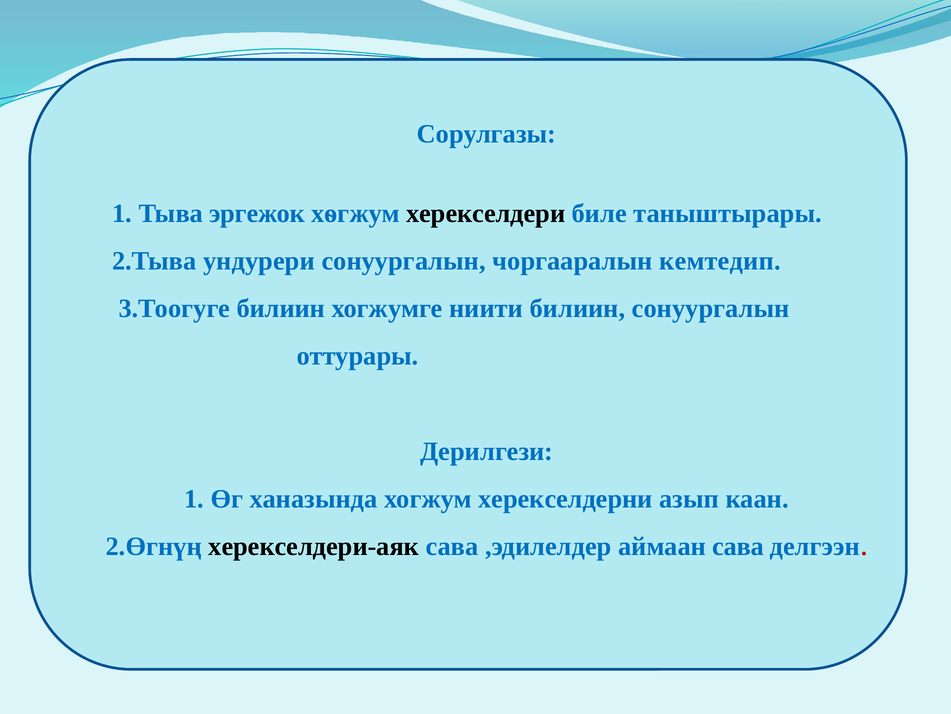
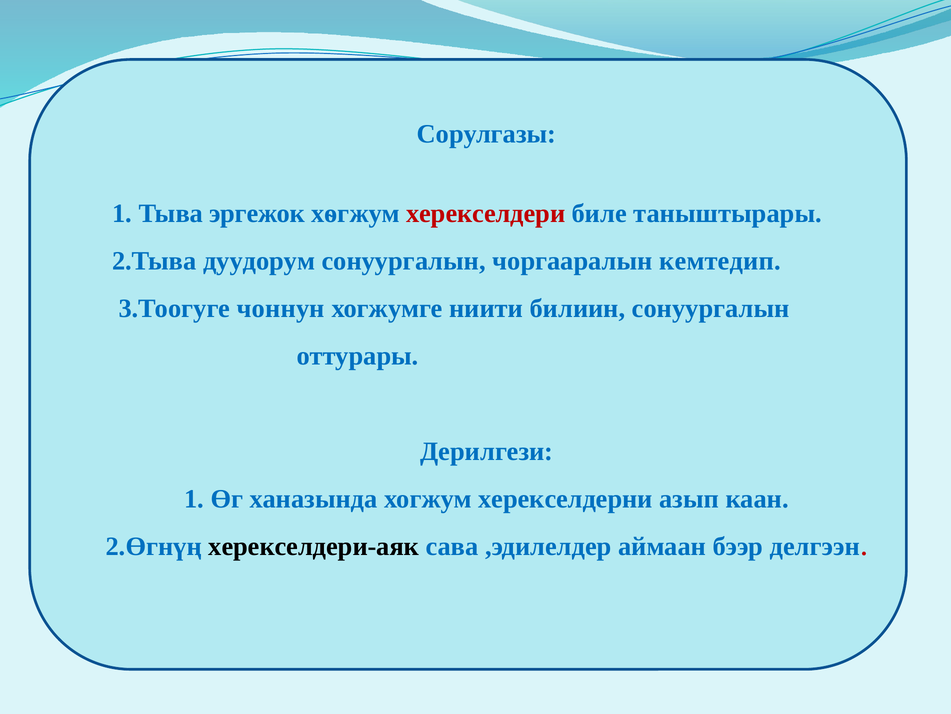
херекселдери colour: black -> red (486, 213)
ундурери: ундурери -> дуудорум (259, 261)
3.Тоогуге билиин: билиин -> чоннун (281, 308)
аймаан сава: сава -> бээр (738, 546)
